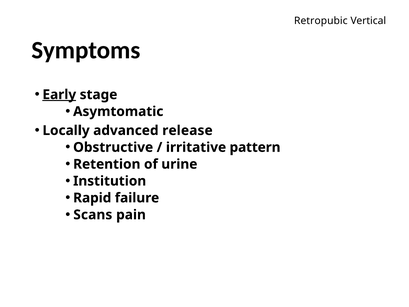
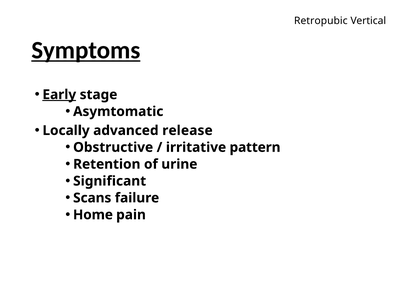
Symptoms underline: none -> present (86, 50)
Institution: Institution -> Significant (110, 181)
Rapid: Rapid -> Scans (92, 198)
Scans: Scans -> Home (93, 215)
